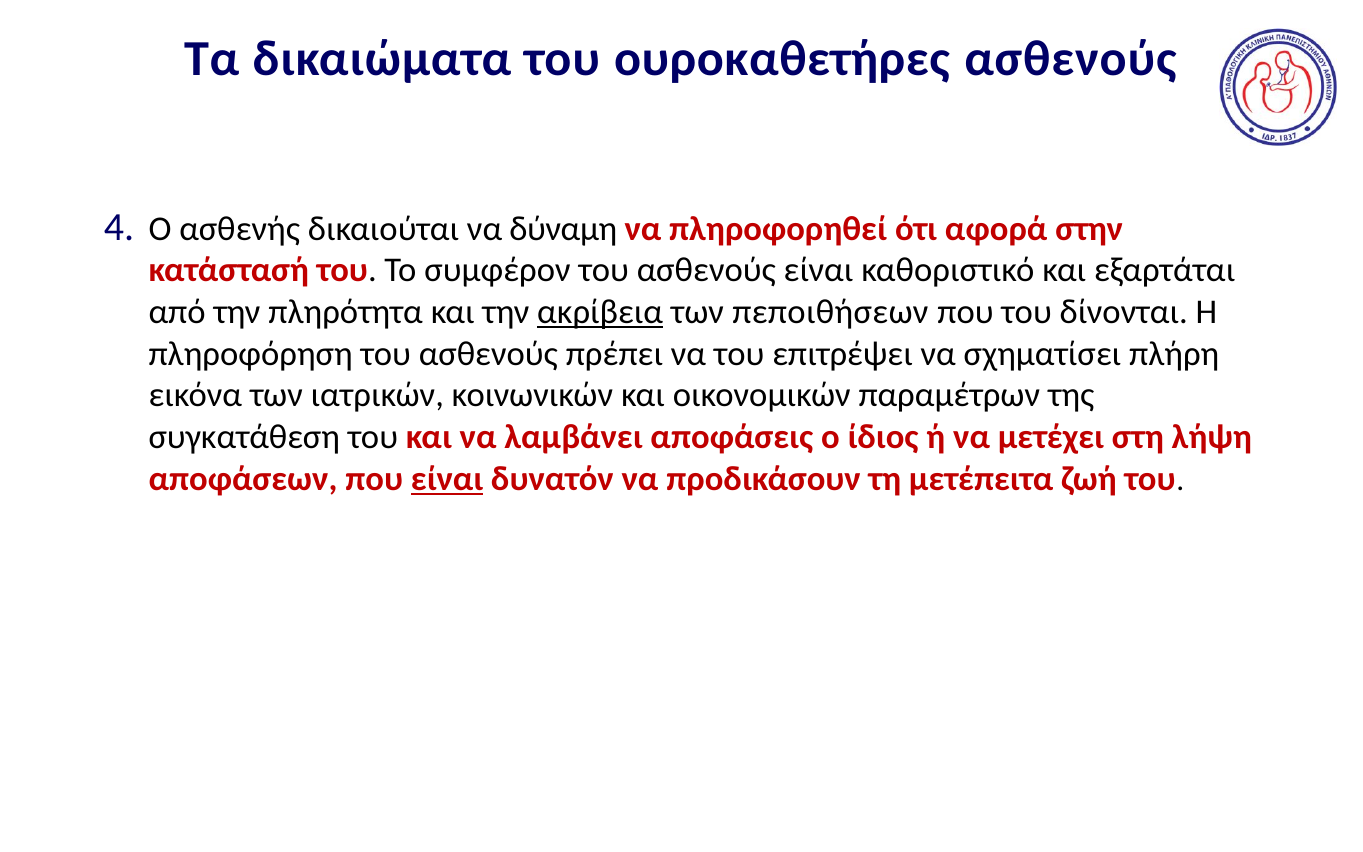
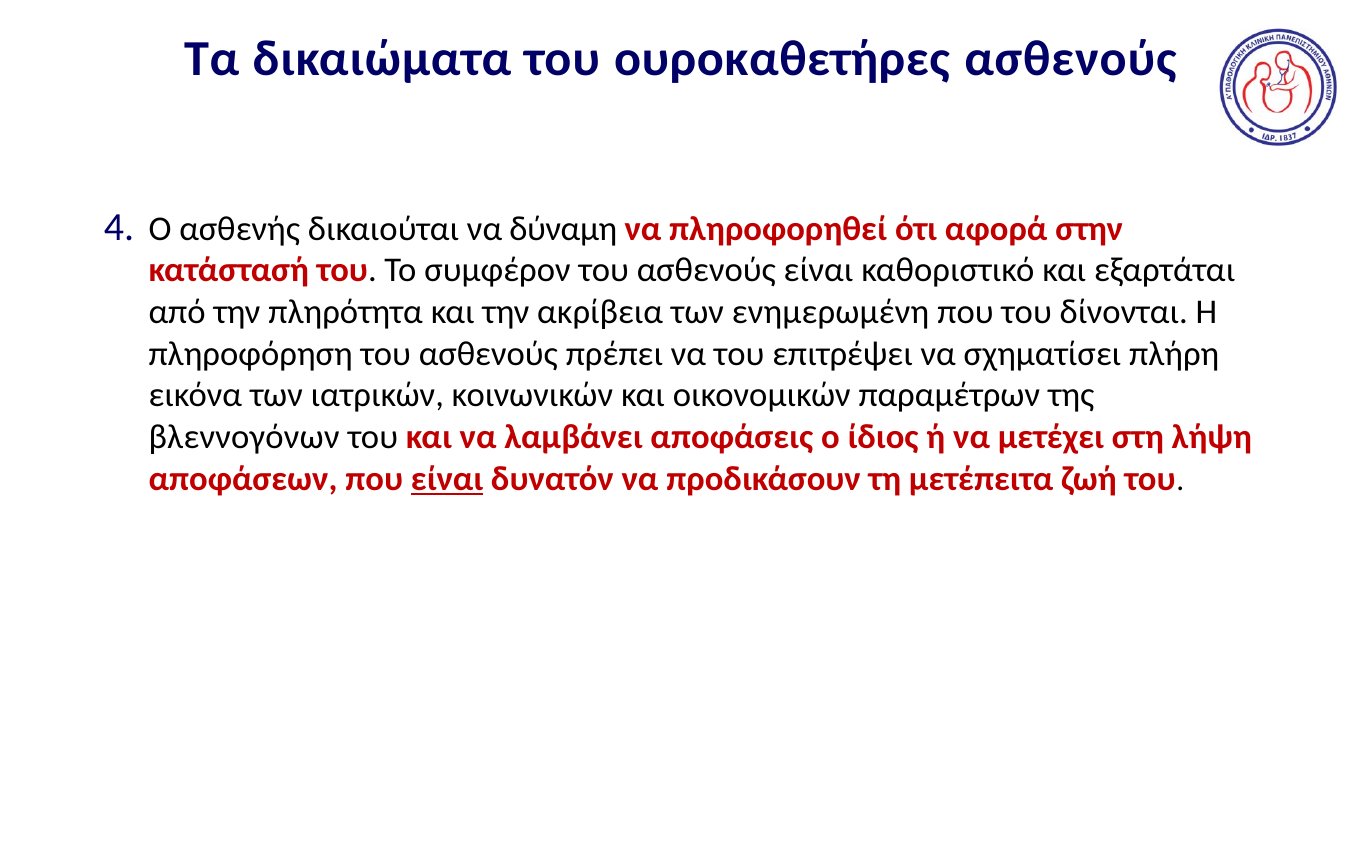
ακρίβεια underline: present -> none (600, 312)
πεποιθήσεων: πεποιθήσεων -> ενημερωμένη (831, 312)
συγκατάθεση: συγκατάθεση -> βλεννογόνων (244, 437)
